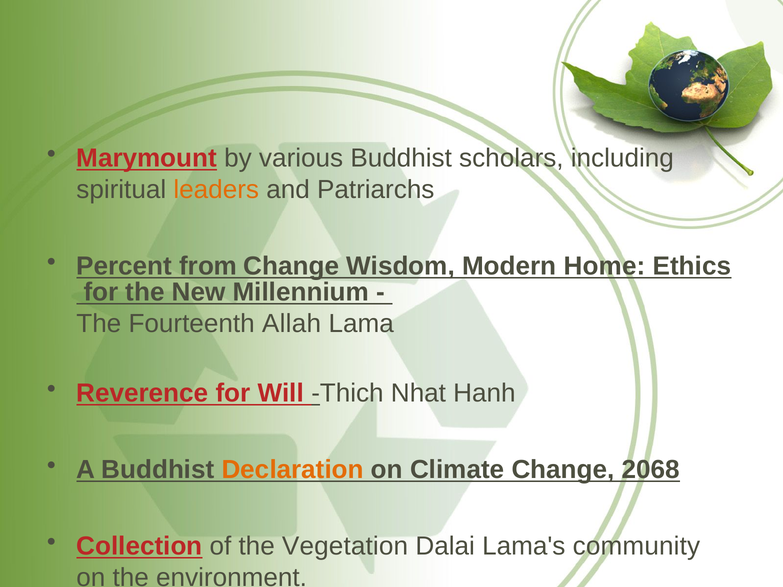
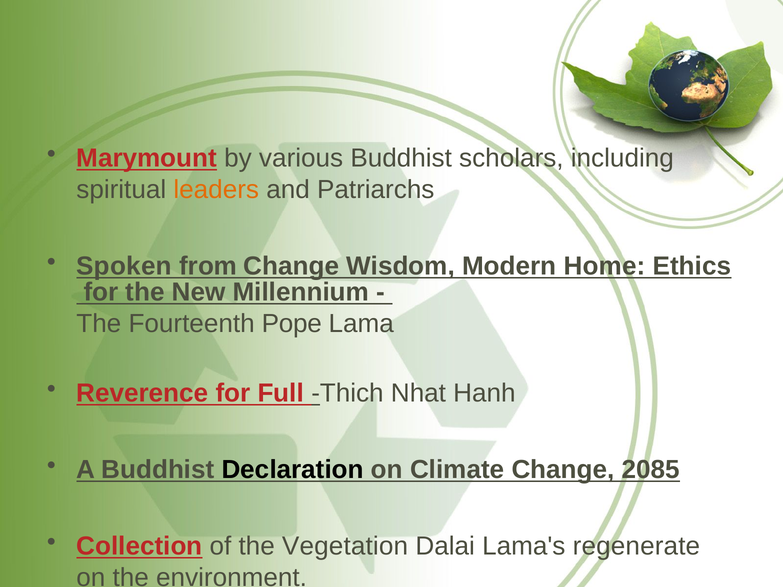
Percent: Percent -> Spoken (124, 266)
Allah: Allah -> Pope (292, 324)
Will: Will -> Full (281, 393)
Declaration colour: orange -> black (293, 470)
2068: 2068 -> 2085 (651, 470)
community: community -> regenerate (636, 547)
